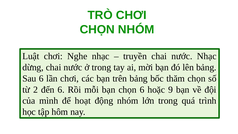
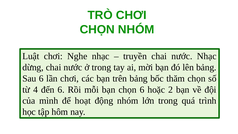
2: 2 -> 4 (36, 90)
9: 9 -> 2 (171, 90)
